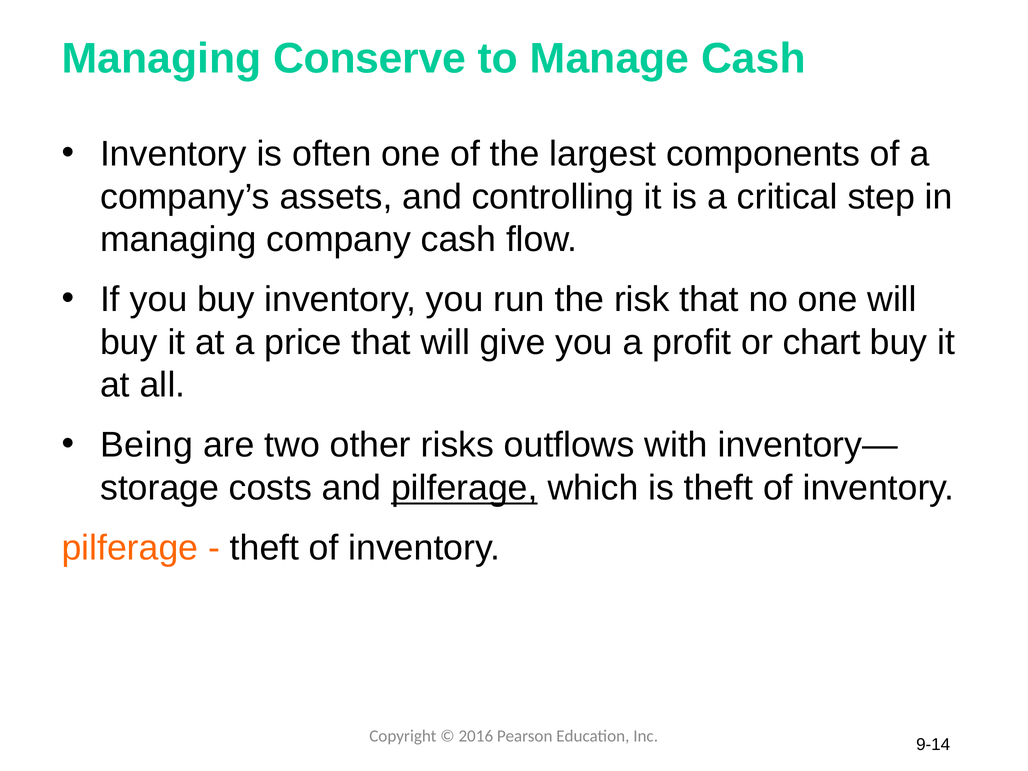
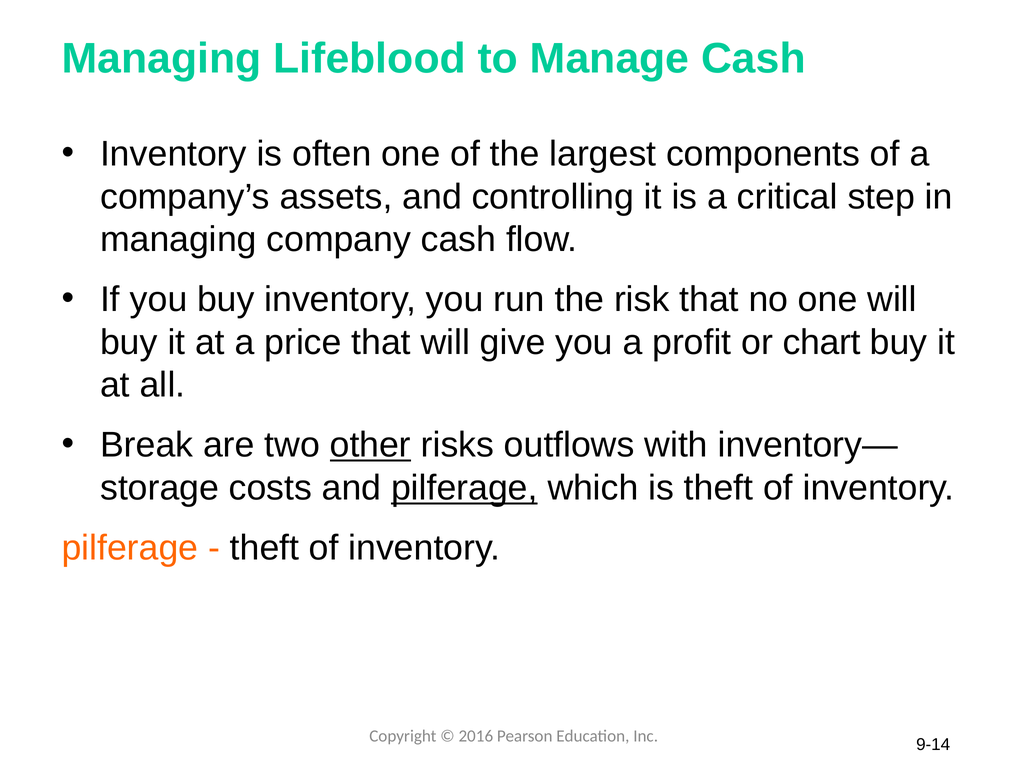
Conserve: Conserve -> Lifeblood (370, 59)
Being: Being -> Break (147, 445)
other underline: none -> present (370, 445)
